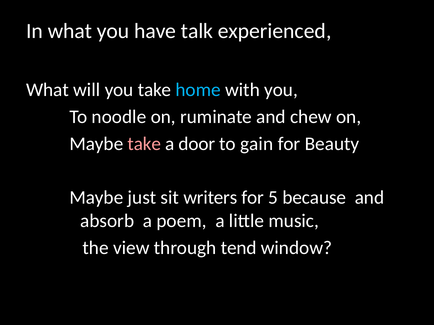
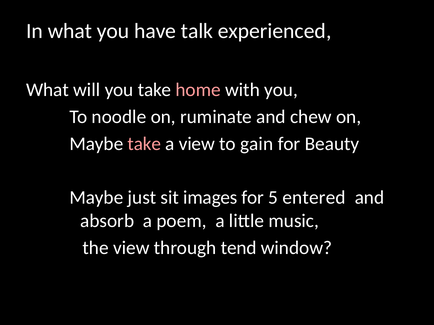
home colour: light blue -> pink (198, 90)
a door: door -> view (197, 144)
writers: writers -> images (210, 198)
because: because -> entered (314, 198)
